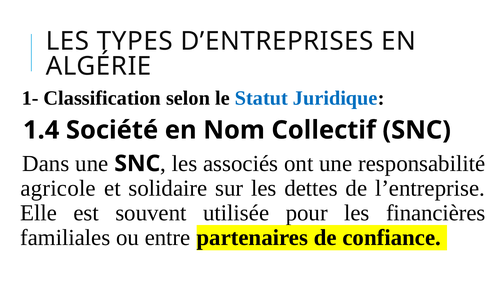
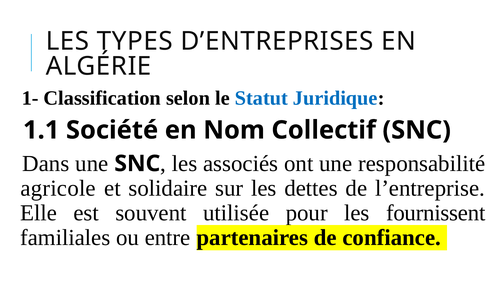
1.4: 1.4 -> 1.1 (41, 130)
financières: financières -> fournissent (436, 213)
